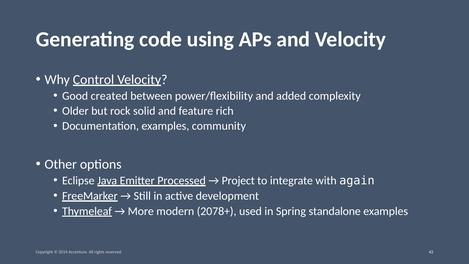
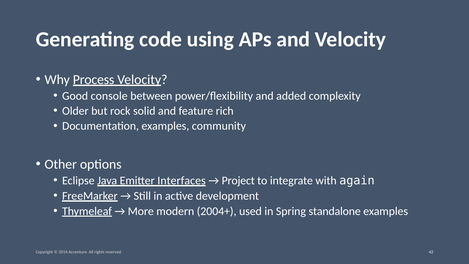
Control: Control -> Process (94, 80)
created: created -> console (109, 96)
Processed: Processed -> Interfaces (182, 180)
2078+: 2078+ -> 2004+ (217, 211)
